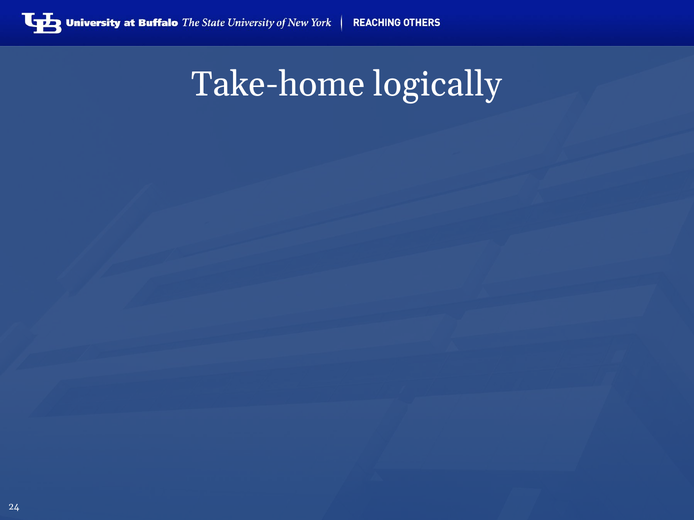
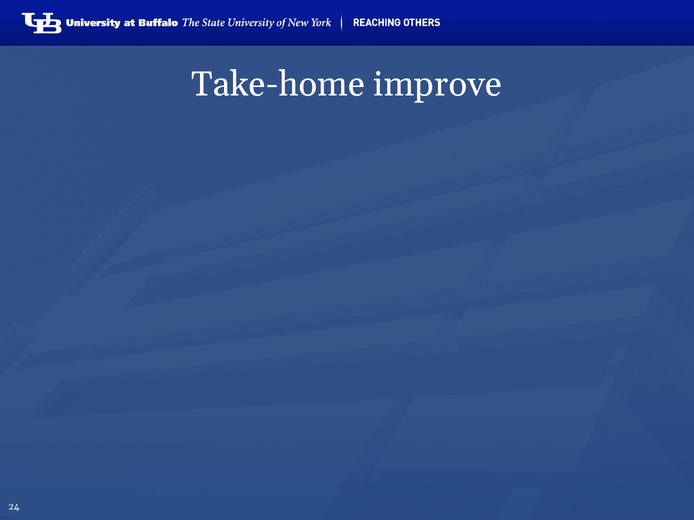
Take-home logically: logically -> improve (438, 85)
